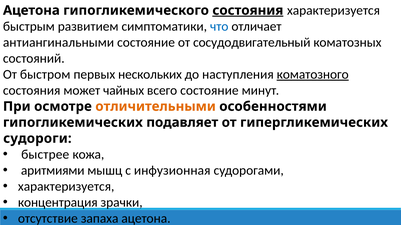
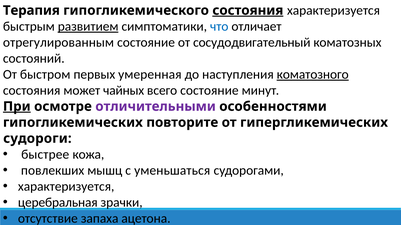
Ацетона: Ацетона -> Терапия (31, 10)
развитием underline: none -> present (88, 26)
антиангинальными: антиангинальными -> отрегулированным (58, 43)
нескольких: нескольких -> умеренная (150, 75)
При underline: none -> present (17, 107)
отличительными colour: orange -> purple (156, 107)
подавляет: подавляет -> повторите (182, 123)
аритмиями: аритмиями -> повлекших (53, 171)
инфузионная: инфузионная -> уменьшаться (172, 171)
концентрация: концентрация -> церебральная (58, 203)
